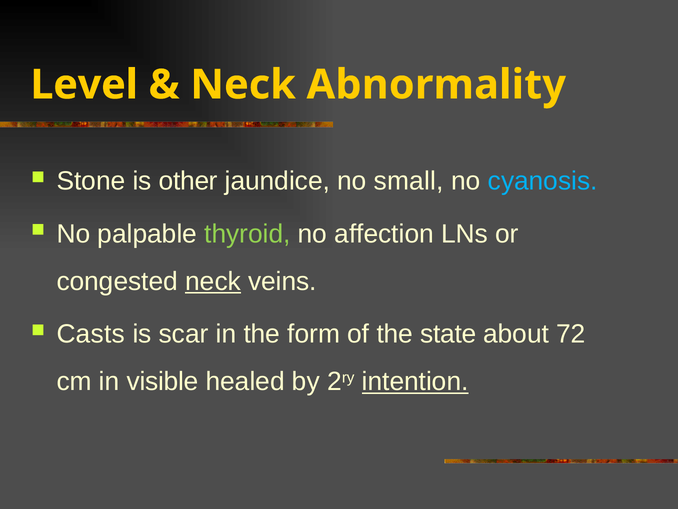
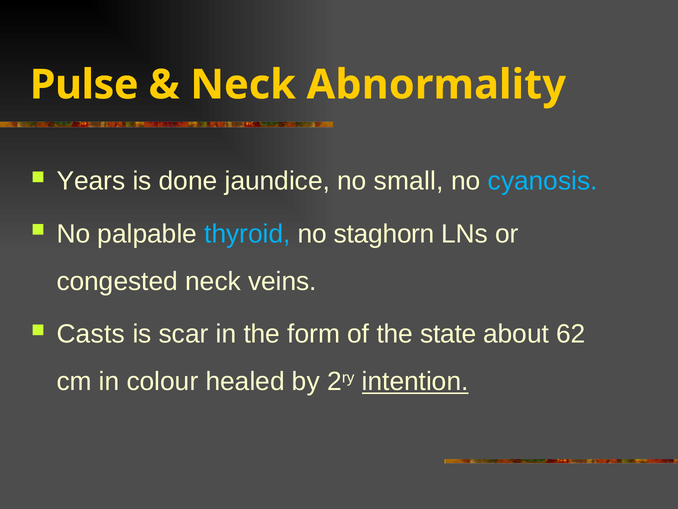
Level: Level -> Pulse (84, 85)
Stone: Stone -> Years (91, 181)
other: other -> done (188, 181)
thyroid colour: light green -> light blue (247, 234)
affection: affection -> staghorn (384, 234)
neck underline: present -> none (213, 281)
72: 72 -> 62 (571, 334)
visible: visible -> colour (163, 381)
